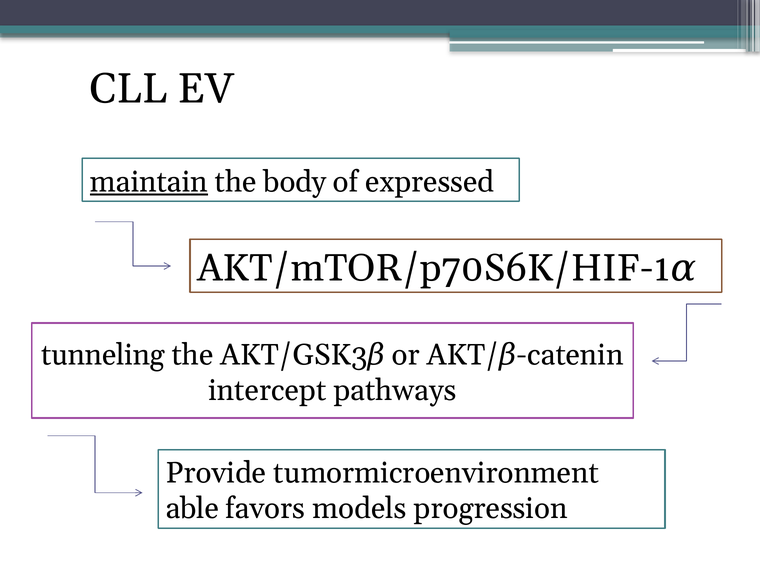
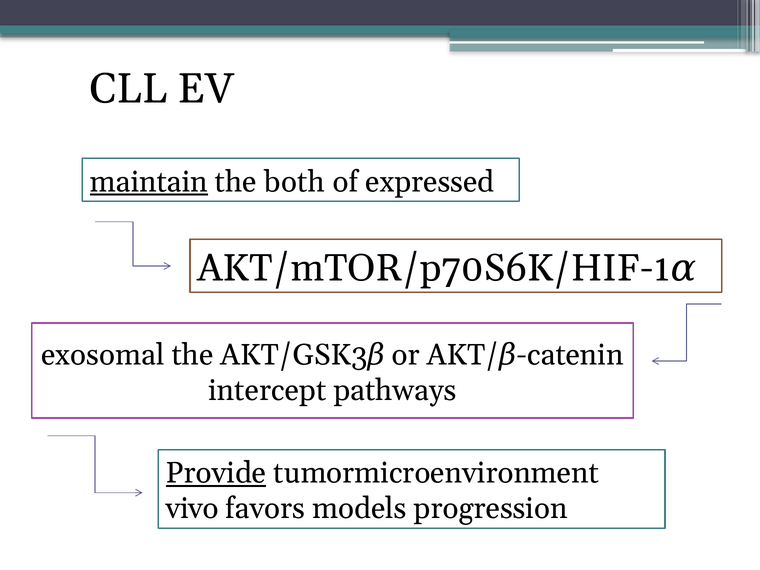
body: body -> both (295, 182)
tunneling: tunneling -> exosomal (103, 355)
Provide underline: none -> present (216, 473)
able: able -> vivo (192, 509)
